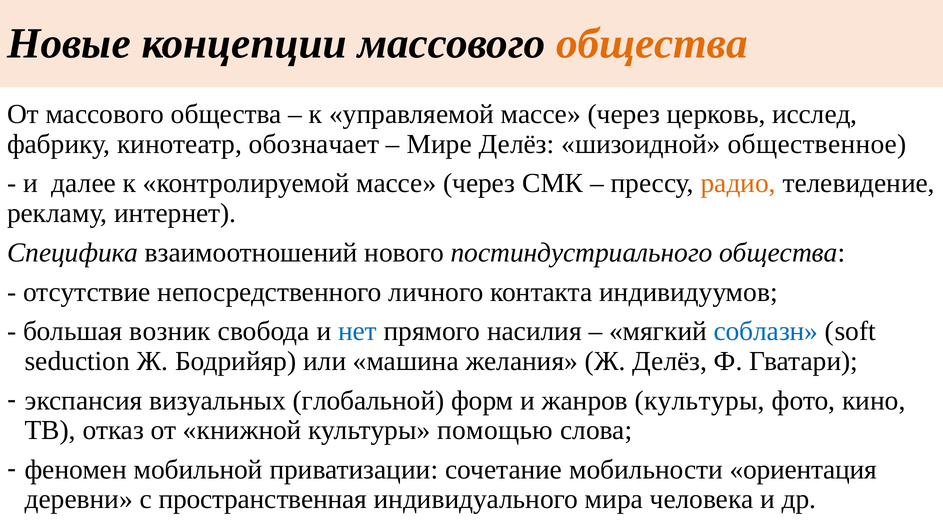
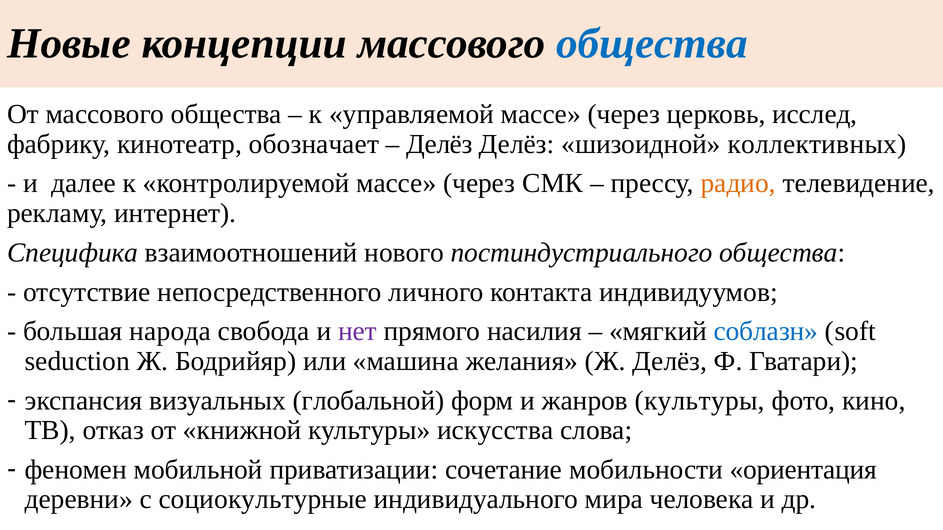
общества colour: orange -> blue (652, 43)
Мире: Мире -> Делёз (439, 144)
общественное: общественное -> коллективных (817, 144)
возник: возник -> народа (170, 332)
нет colour: blue -> purple (358, 332)
помощью: помощью -> искусства (495, 430)
пространственная: пространственная -> социокультурные (263, 500)
